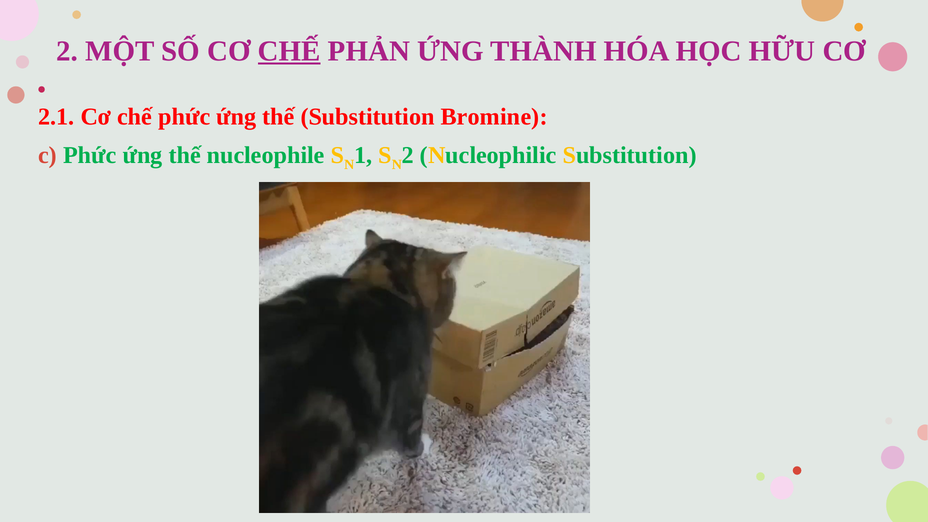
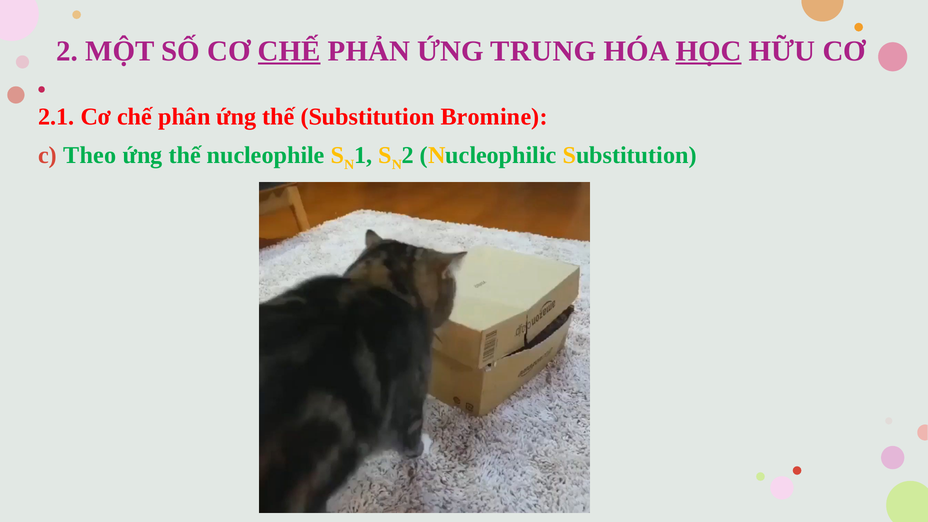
THÀNH: THÀNH -> TRUNG (543, 51)
HỌC underline: none -> present (709, 51)
chế phức: phức -> phân (184, 117)
c Phức: Phức -> Theo (90, 155)
